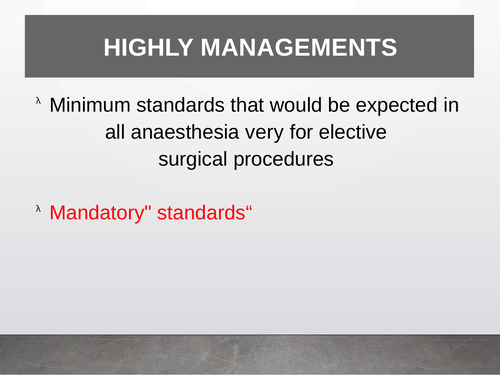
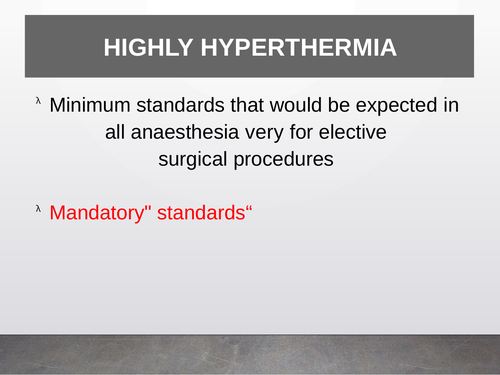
MANAGEMENTS: MANAGEMENTS -> HYPERTHERMIA (299, 48)
